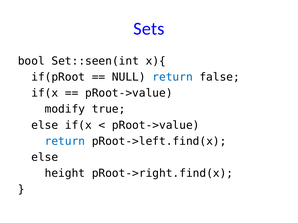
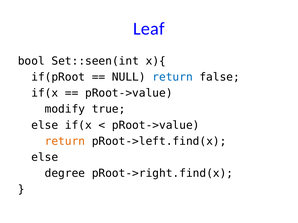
Sets: Sets -> Leaf (149, 29)
return colour: blue -> orange (65, 141)
height: height -> degree (65, 174)
